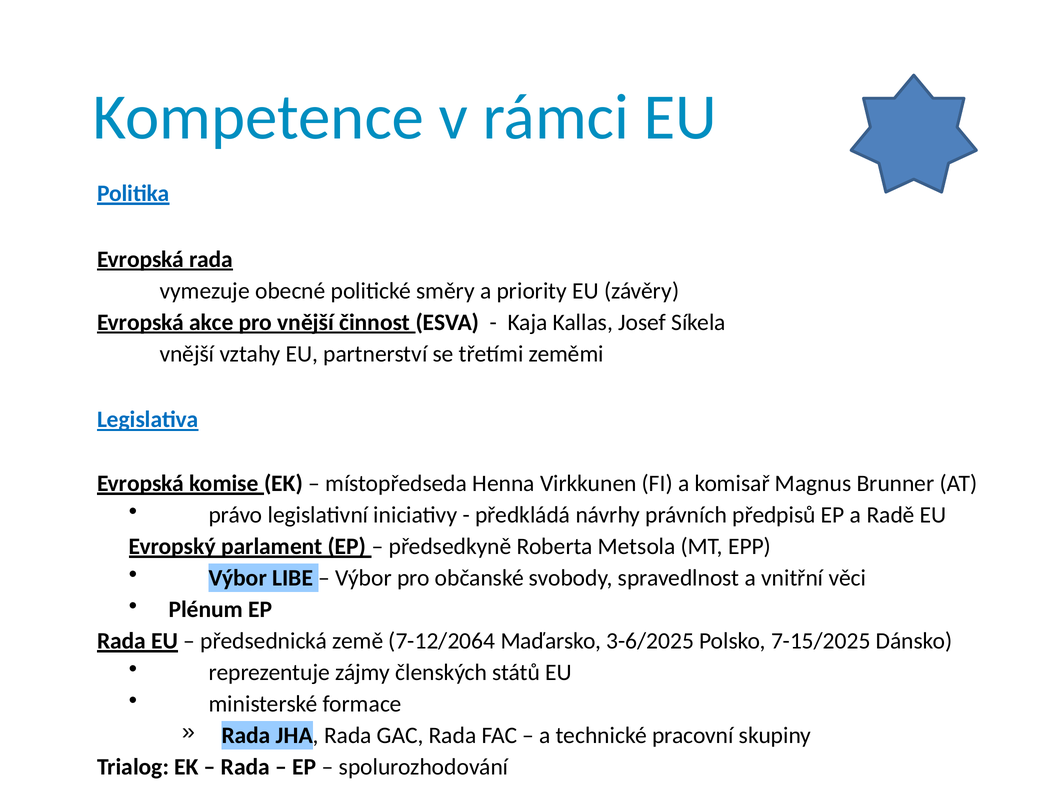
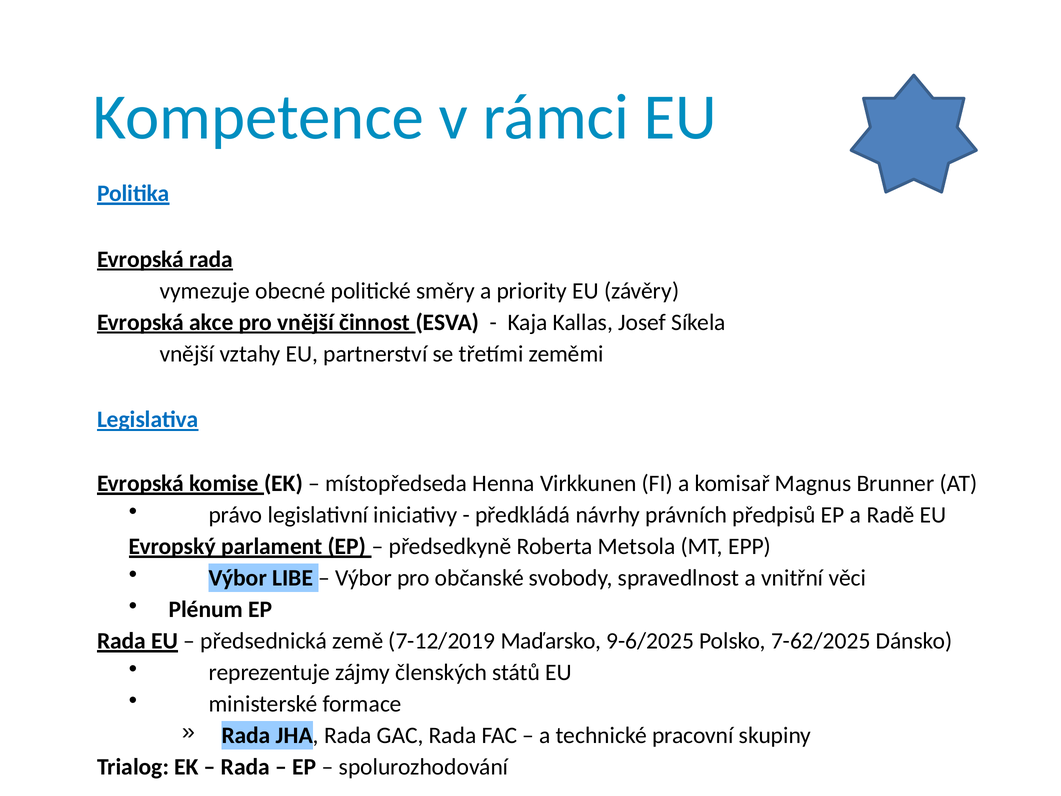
7-12/2064: 7-12/2064 -> 7-12/2019 (442, 641)
3-6/2025: 3-6/2025 -> 9-6/2025 (650, 641)
7-15/2025: 7-15/2025 -> 7-62/2025 (821, 641)
